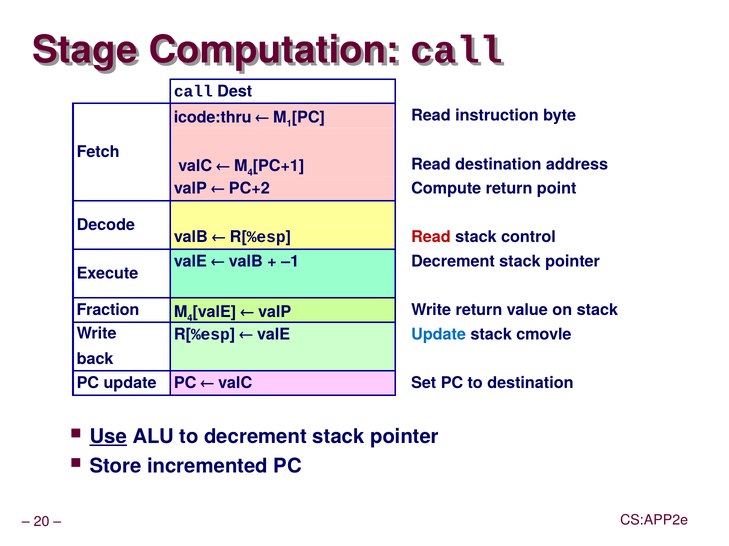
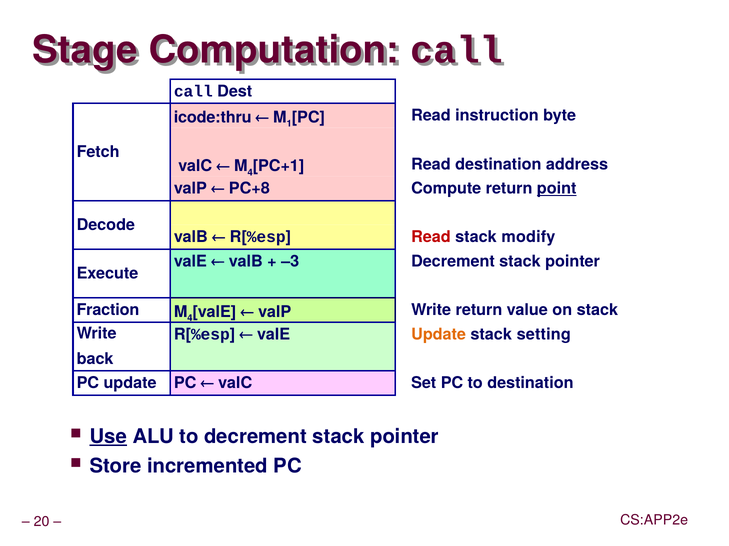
PC+2: PC+2 -> PC+8 (249, 189)
point underline: none -> present (557, 189)
control: control -> modify (528, 237)
–1: –1 -> –3 (290, 262)
Update colour: blue -> orange (439, 335)
cmovle: cmovle -> setting (544, 335)
